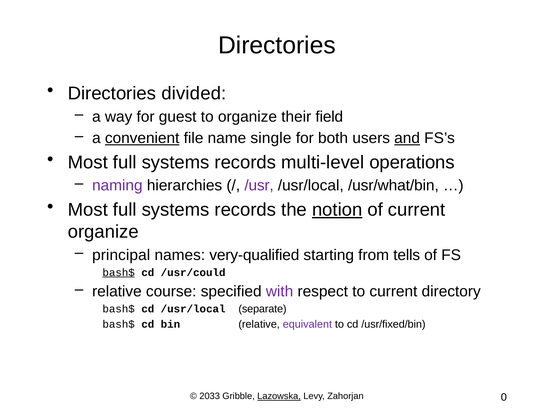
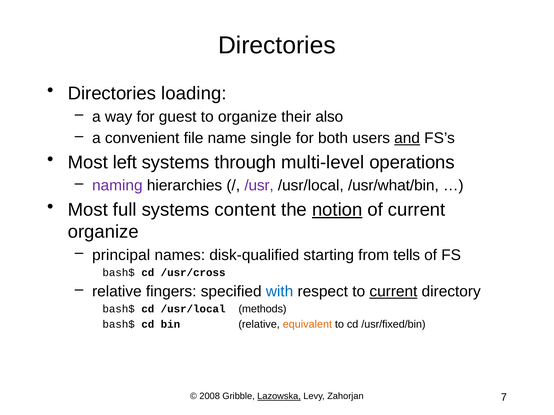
divided: divided -> loading (194, 94)
field: field -> also (329, 117)
convenient underline: present -> none (142, 138)
full: full -> left (125, 163)
records: records -> through (245, 163)
records: records -> content (245, 210)
very-qualified: very-qualified -> disk-qualified (254, 255)
bash$ underline: present -> none (119, 273)
/usr/could: /usr/could -> /usr/cross (193, 273)
course: course -> fingers (171, 292)
with colour: purple -> blue (280, 292)
current underline: none -> present (393, 292)
separate: separate -> methods (263, 309)
equivalent colour: purple -> orange (307, 325)
2033: 2033 -> 2008 (210, 397)
0: 0 -> 7 (504, 398)
